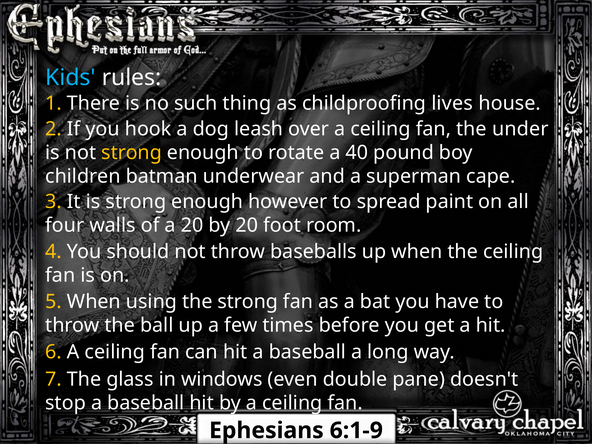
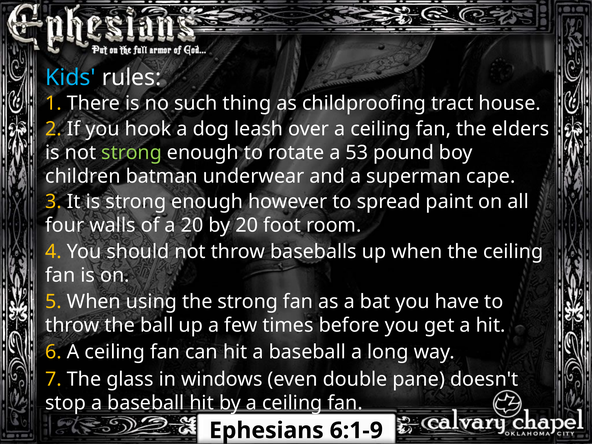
lives: lives -> tract (452, 103)
under: under -> elders (520, 129)
strong colour: yellow -> light green (132, 153)
40: 40 -> 53 (357, 153)
